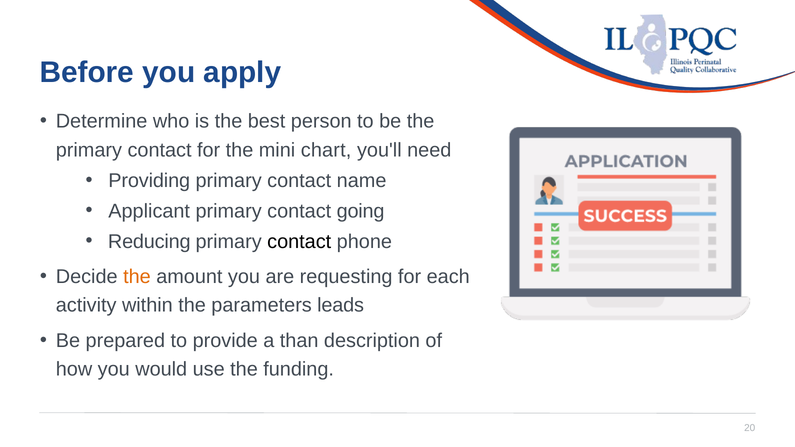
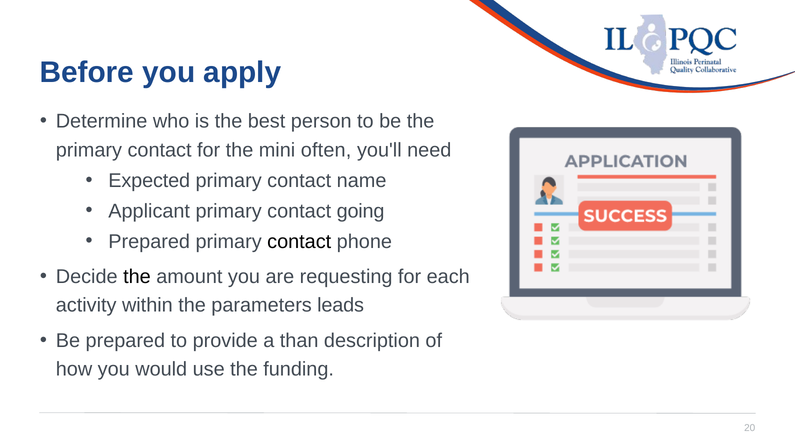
chart: chart -> often (326, 150)
Providing: Providing -> Expected (149, 181)
Reducing: Reducing -> Prepared (149, 242)
the colour: orange -> black (137, 277)
